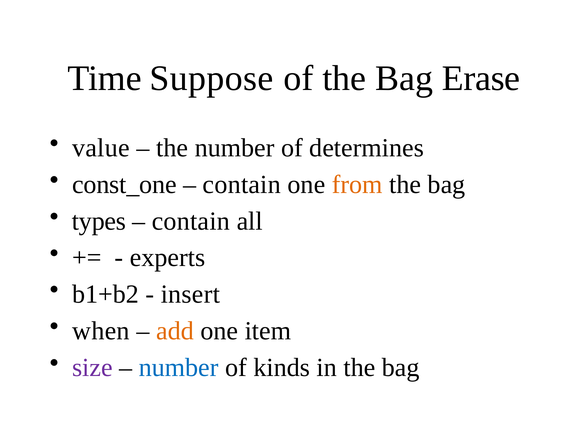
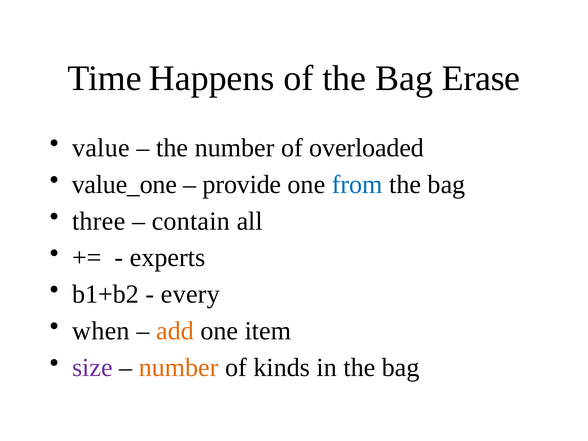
Suppose: Suppose -> Happens (212, 78)
determines: determines -> overloaded (367, 148)
const_one: const_one -> value_one (124, 184)
contain: contain -> provide (242, 184)
from colour: orange -> blue (357, 184)
types: types -> three (99, 221)
insert: insert -> every (190, 294)
number colour: blue -> orange (179, 367)
